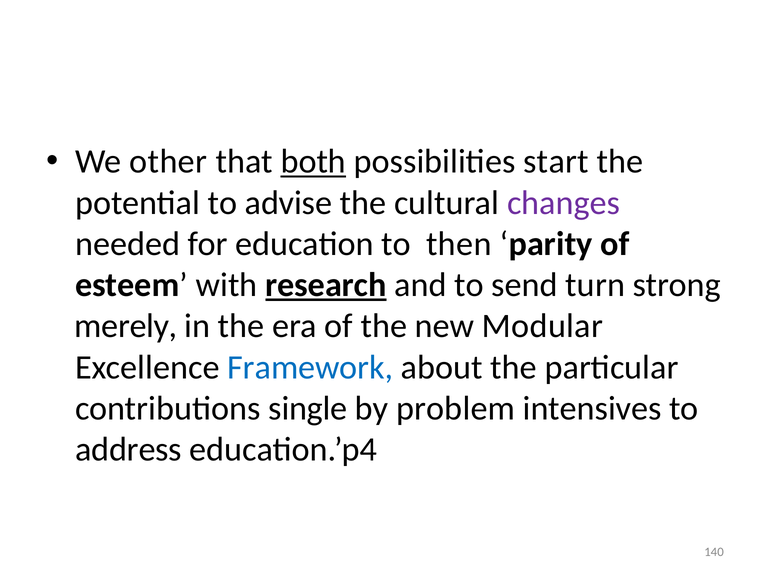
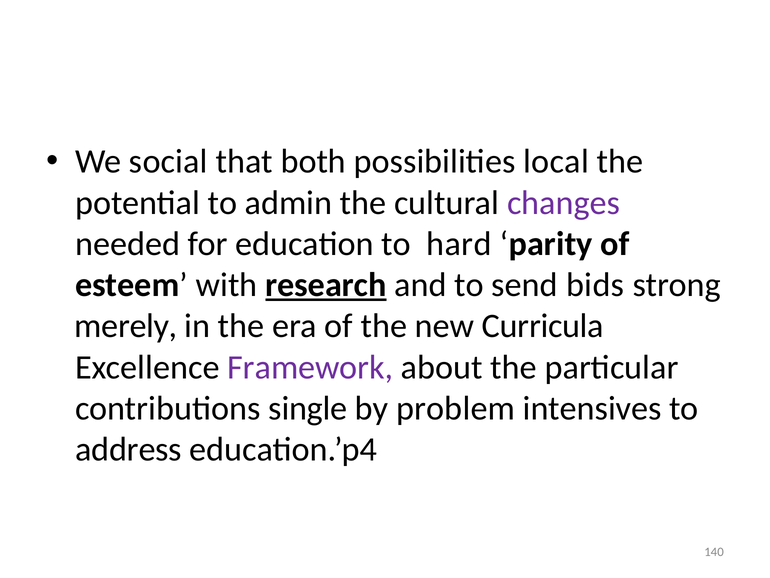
other: other -> social (168, 162)
both underline: present -> none (313, 162)
start: start -> local (556, 162)
advise: advise -> admin (288, 203)
then: then -> hard (459, 244)
turn: turn -> bids (595, 285)
Modular: Modular -> Curricula (543, 326)
Framework colour: blue -> purple (310, 367)
